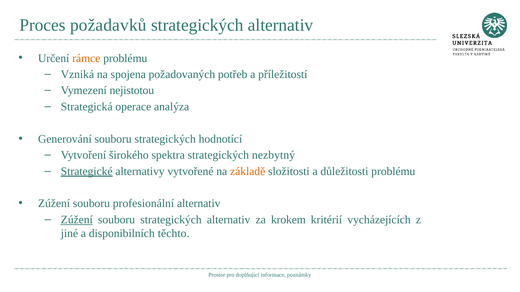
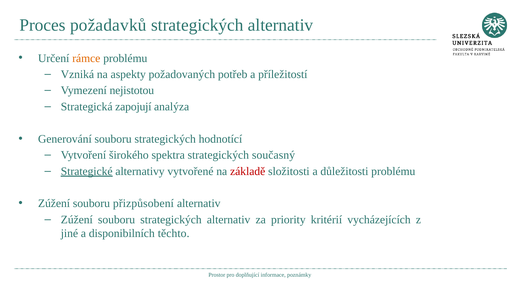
spojena: spojena -> aspekty (128, 74)
operace: operace -> zapojují (133, 107)
nezbytný: nezbytný -> současný (273, 155)
základě colour: orange -> red (248, 172)
profesionální: profesionální -> přizpůsobení (143, 204)
Zúžení underline: present -> none (77, 220)
krokem: krokem -> priority (288, 220)
